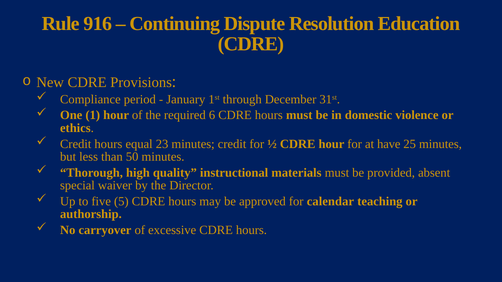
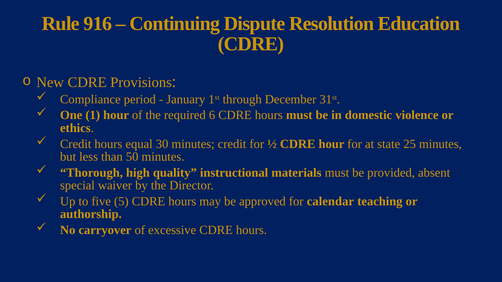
23: 23 -> 30 (162, 144)
have: have -> state (389, 144)
